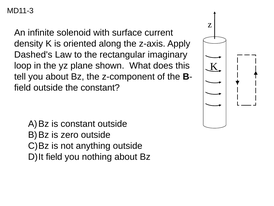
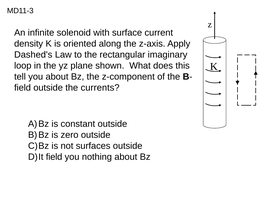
the constant: constant -> currents (100, 87)
anything: anything -> surfaces (93, 146)
